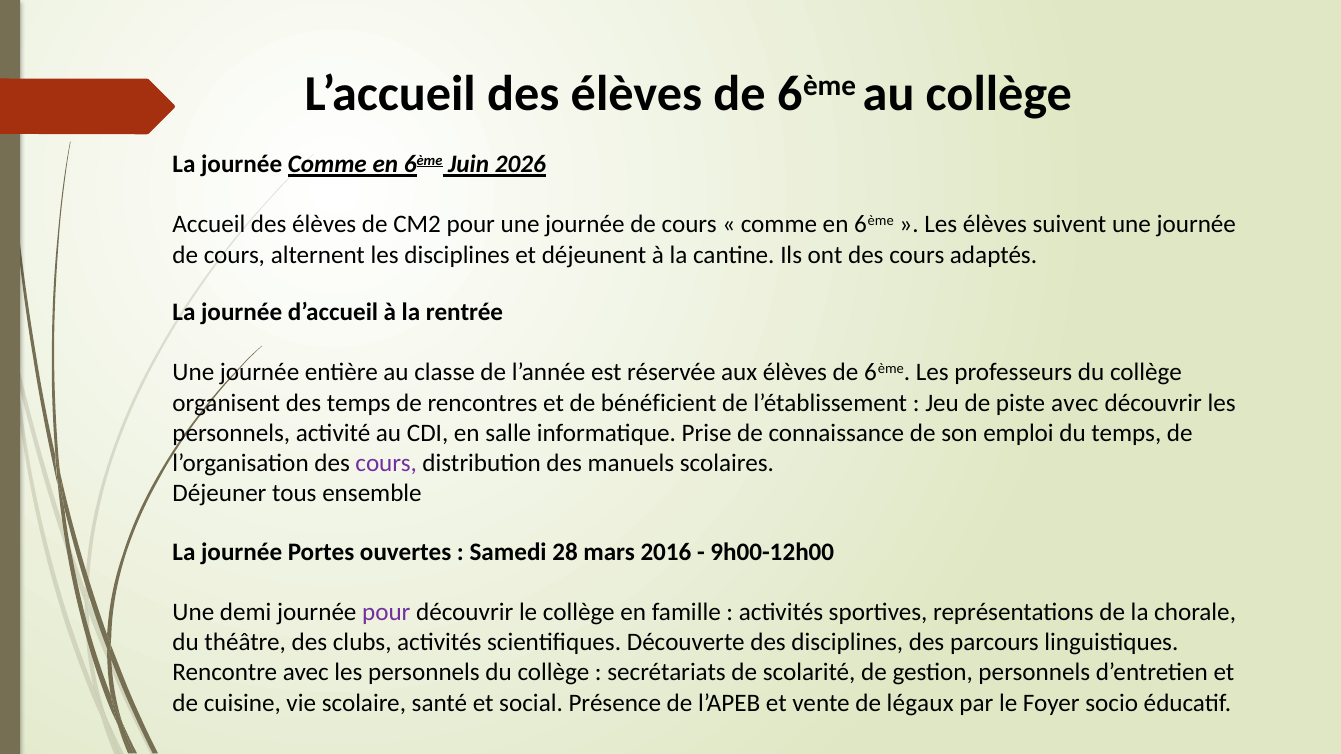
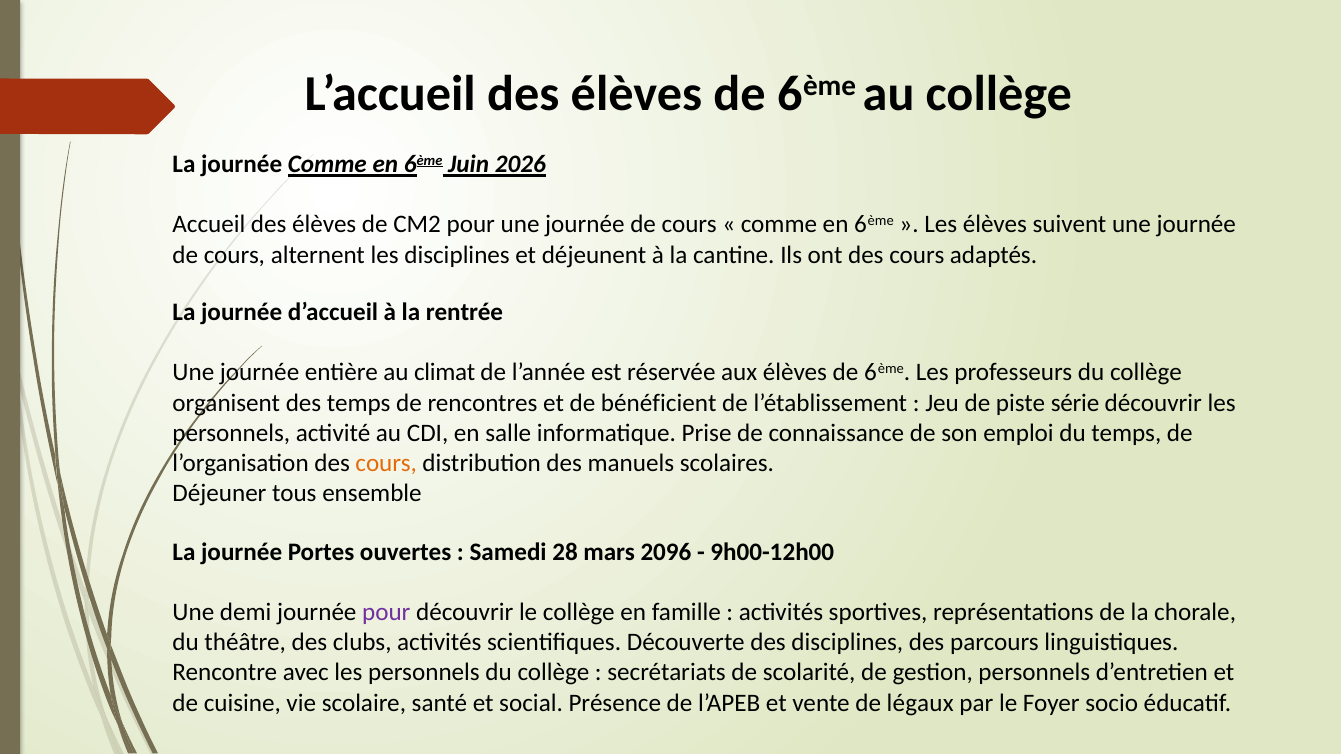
classe: classe -> climat (445, 373)
piste avec: avec -> série (1075, 403)
cours colour: purple -> orange (386, 463)
2016: 2016 -> 2096 (666, 552)
